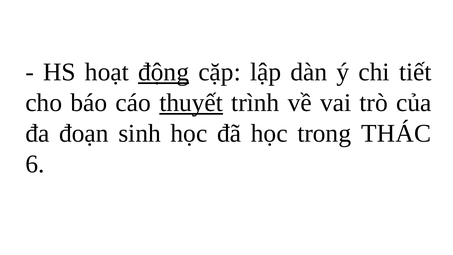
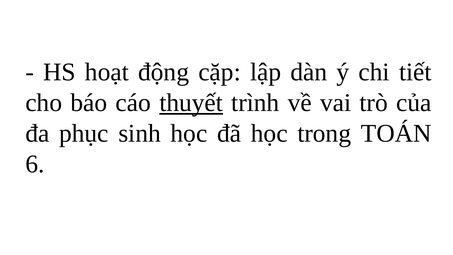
động underline: present -> none (164, 72)
đoạn: đoạn -> phục (84, 133)
THÁC: THÁC -> TOÁN (396, 133)
